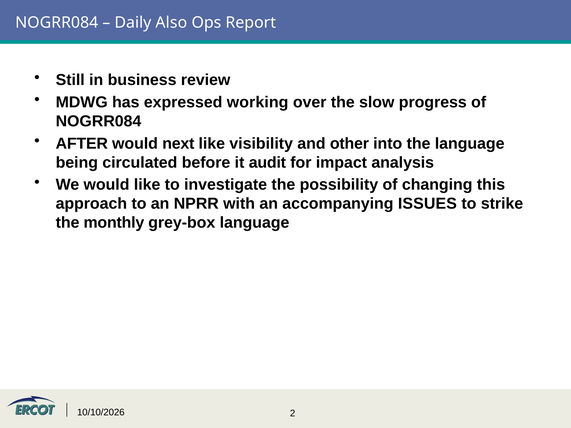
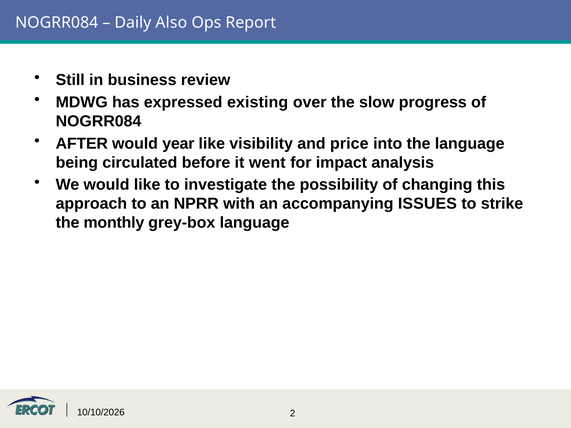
working: working -> existing (258, 102)
next: next -> year (178, 144)
other: other -> price (349, 144)
audit: audit -> went (267, 163)
